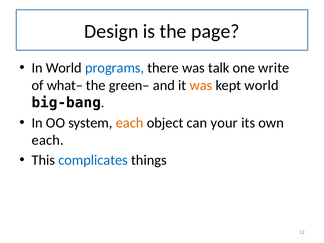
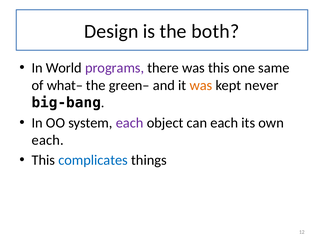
page: page -> both (215, 31)
programs colour: blue -> purple (115, 68)
was talk: talk -> this (219, 68)
write: write -> same (274, 68)
kept world: world -> never (262, 85)
each colour: orange -> purple (130, 123)
can your: your -> each (224, 123)
